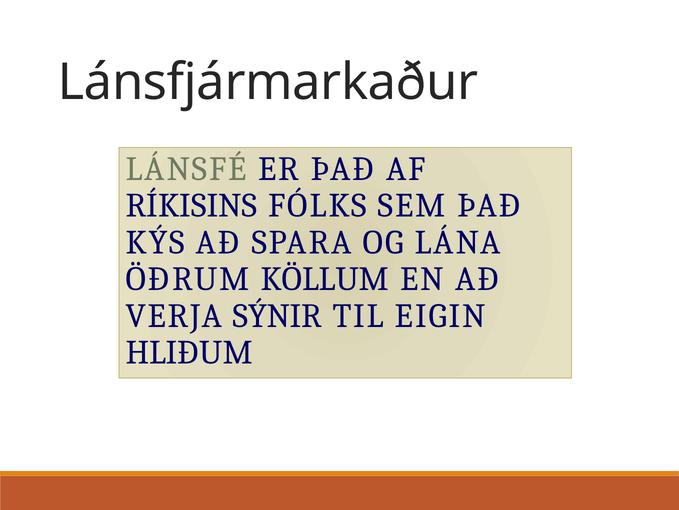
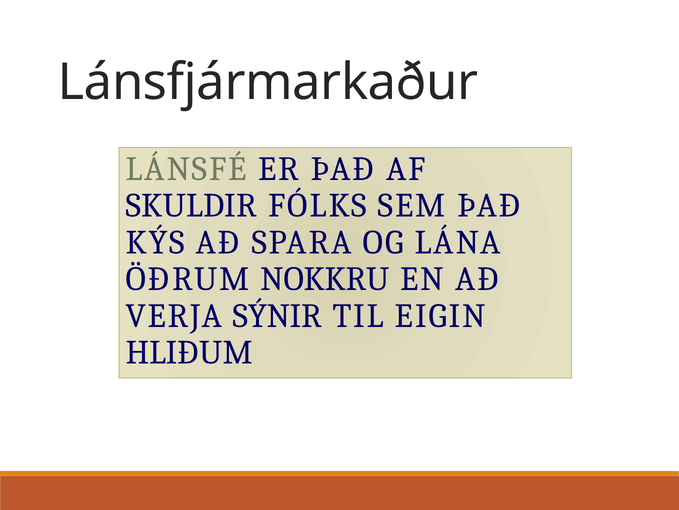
RÍKISINS: RÍKISINS -> SKULDIR (191, 205)
KÖLLUM: KÖLLUM -> NOKKRU (325, 279)
